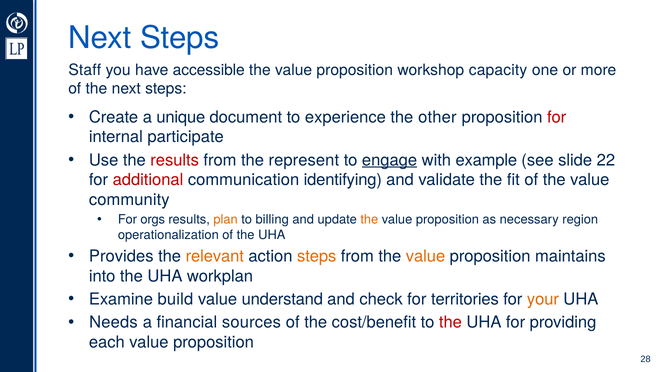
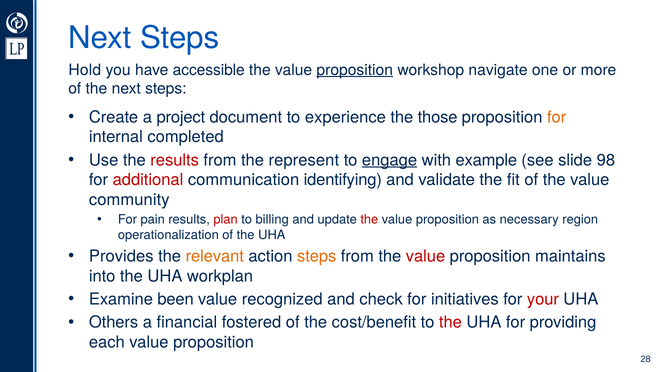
Staff: Staff -> Hold (85, 70)
proposition underline: none -> present (355, 70)
capacity: capacity -> navigate (498, 70)
unique: unique -> project (181, 117)
other: other -> those (438, 117)
for colour: red -> orange (557, 117)
participate: participate -> completed (186, 137)
22: 22 -> 98 (606, 160)
orgs: orgs -> pain (153, 220)
plan colour: orange -> red (226, 220)
the colour: orange -> red (369, 220)
value colour: orange -> red (426, 257)
build: build -> been (176, 300)
understand: understand -> recognized (282, 300)
territories: territories -> initiatives (465, 300)
your colour: orange -> red (543, 300)
Needs: Needs -> Others (114, 323)
sources: sources -> fostered (252, 323)
